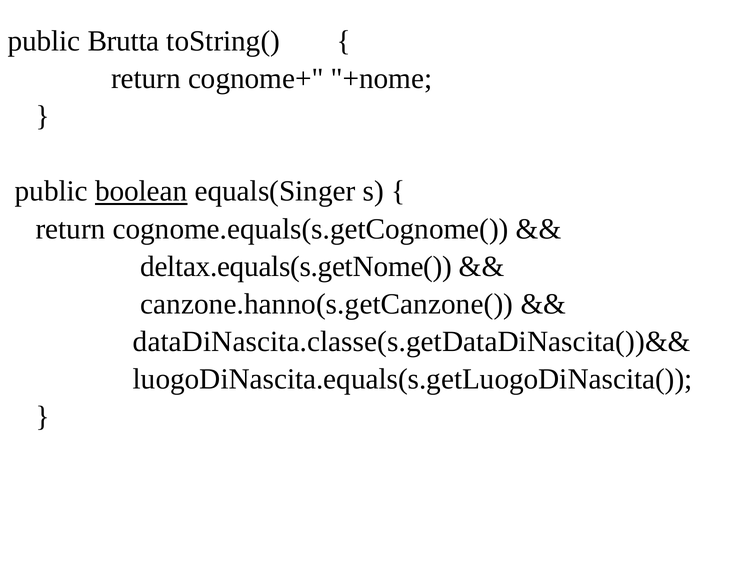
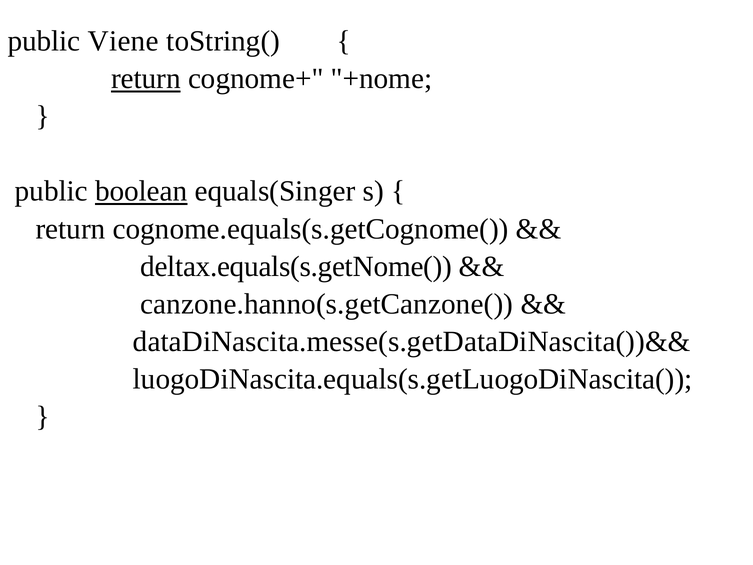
Brutta: Brutta -> Viene (123, 41)
return underline: none -> present (146, 79)
dataDiNascita.classe(s.getDataDiNascita())&&: dataDiNascita.classe(s.getDataDiNascita())&& -> dataDiNascita.messe(s.getDataDiNascita())&& (412, 341)
